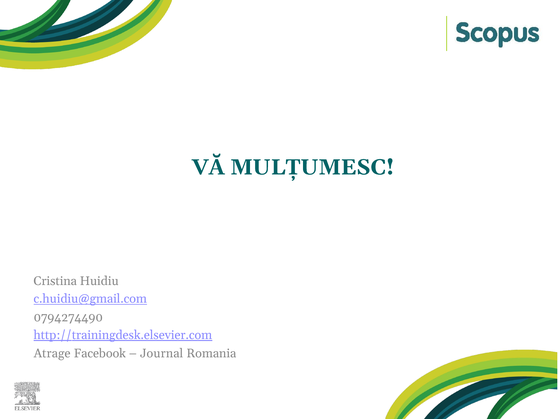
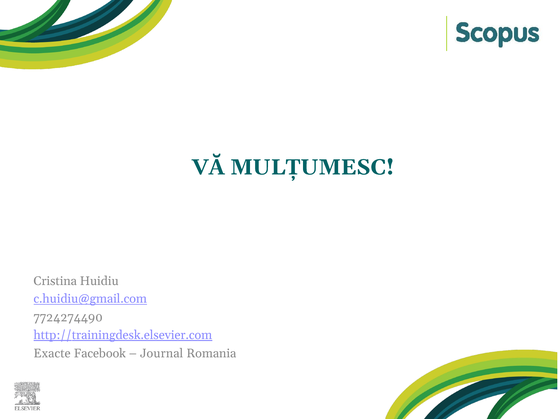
0794274490: 0794274490 -> 7724274490 (68, 317)
Atrage: Atrage -> Exacte (52, 354)
